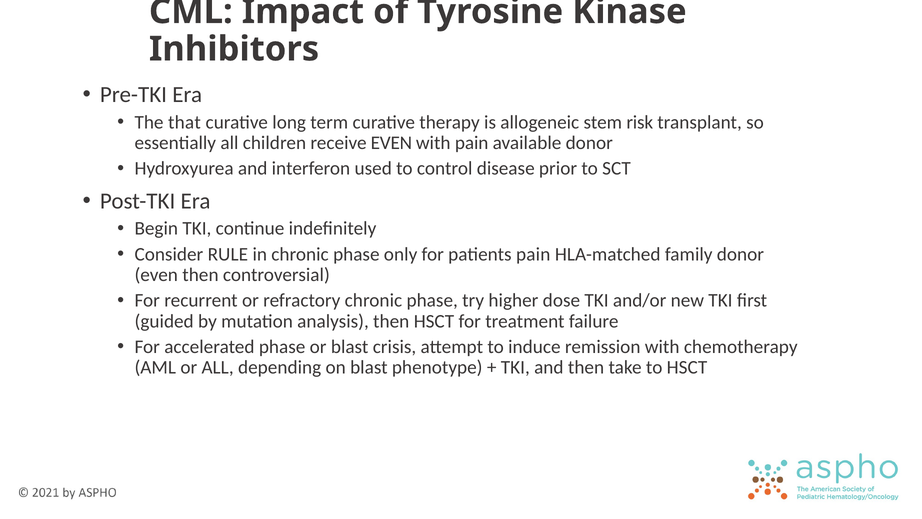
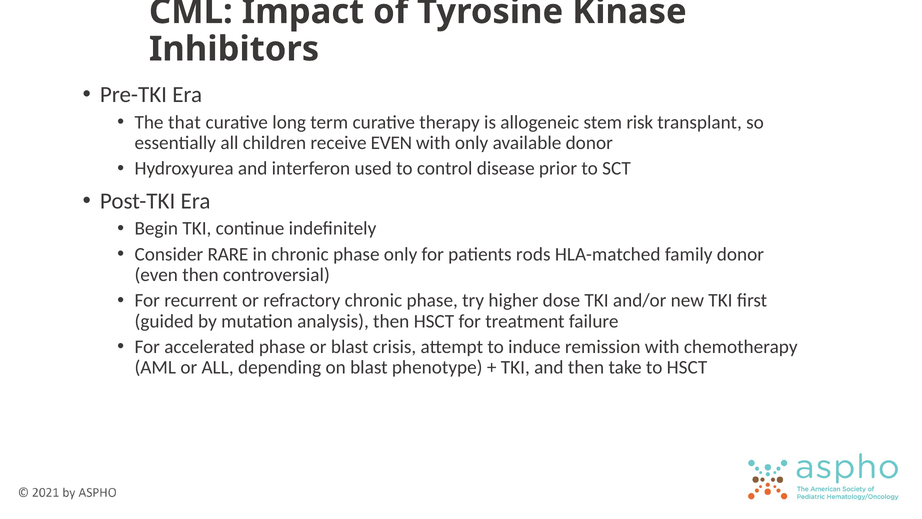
with pain: pain -> only (472, 143)
RULE: RULE -> RARE (228, 254)
patients pain: pain -> rods (533, 254)
